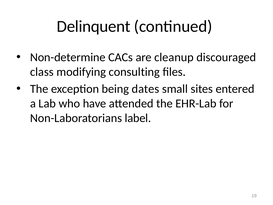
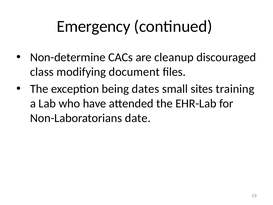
Delinquent: Delinquent -> Emergency (94, 26)
consulting: consulting -> document (134, 72)
entered: entered -> training (235, 89)
label: label -> date (138, 118)
